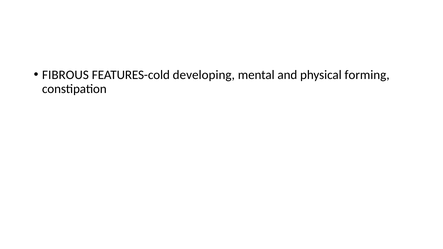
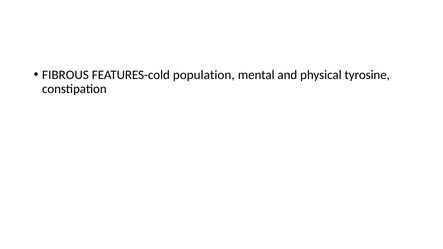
developing: developing -> population (204, 75)
forming: forming -> tyrosine (367, 75)
